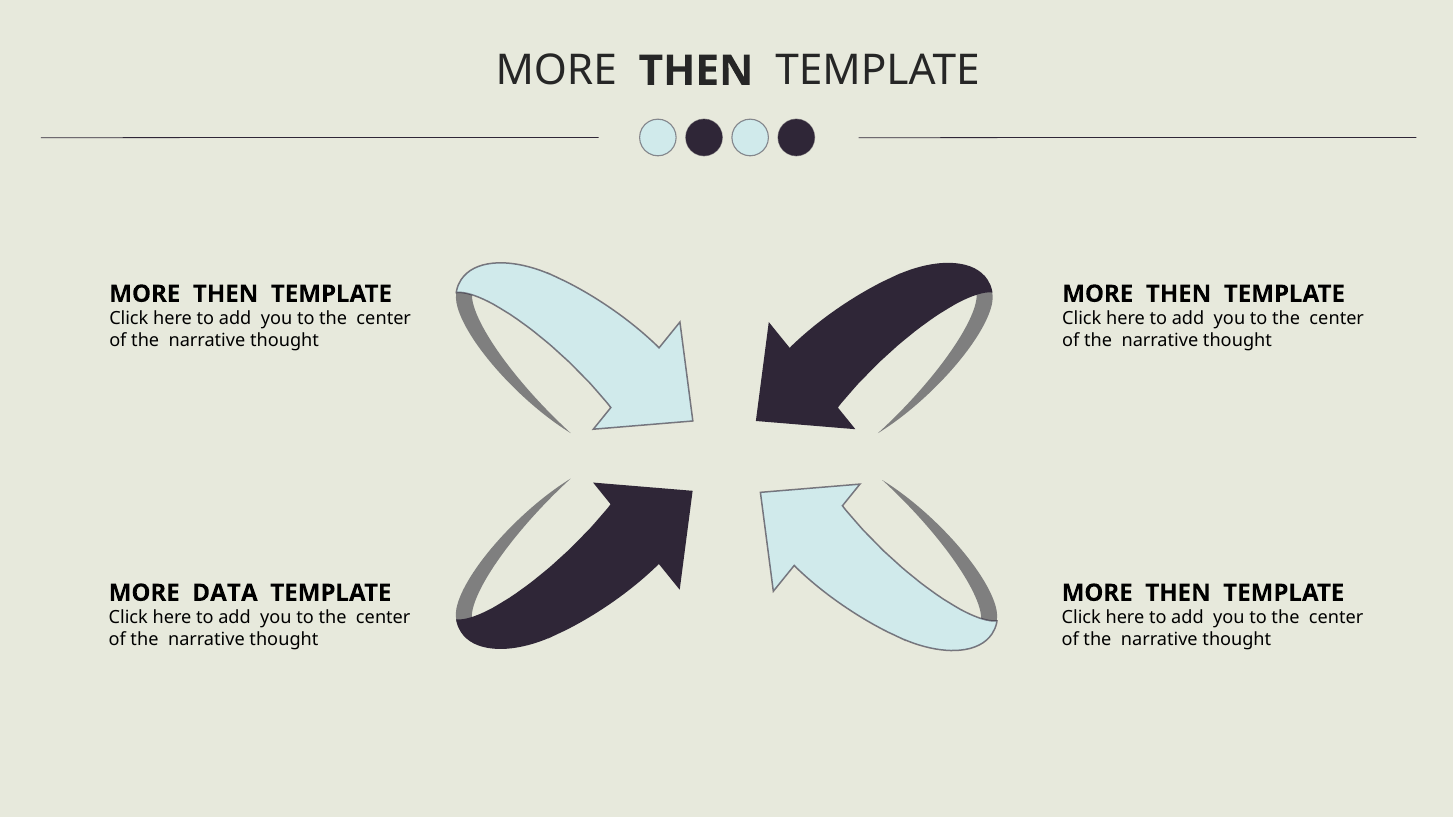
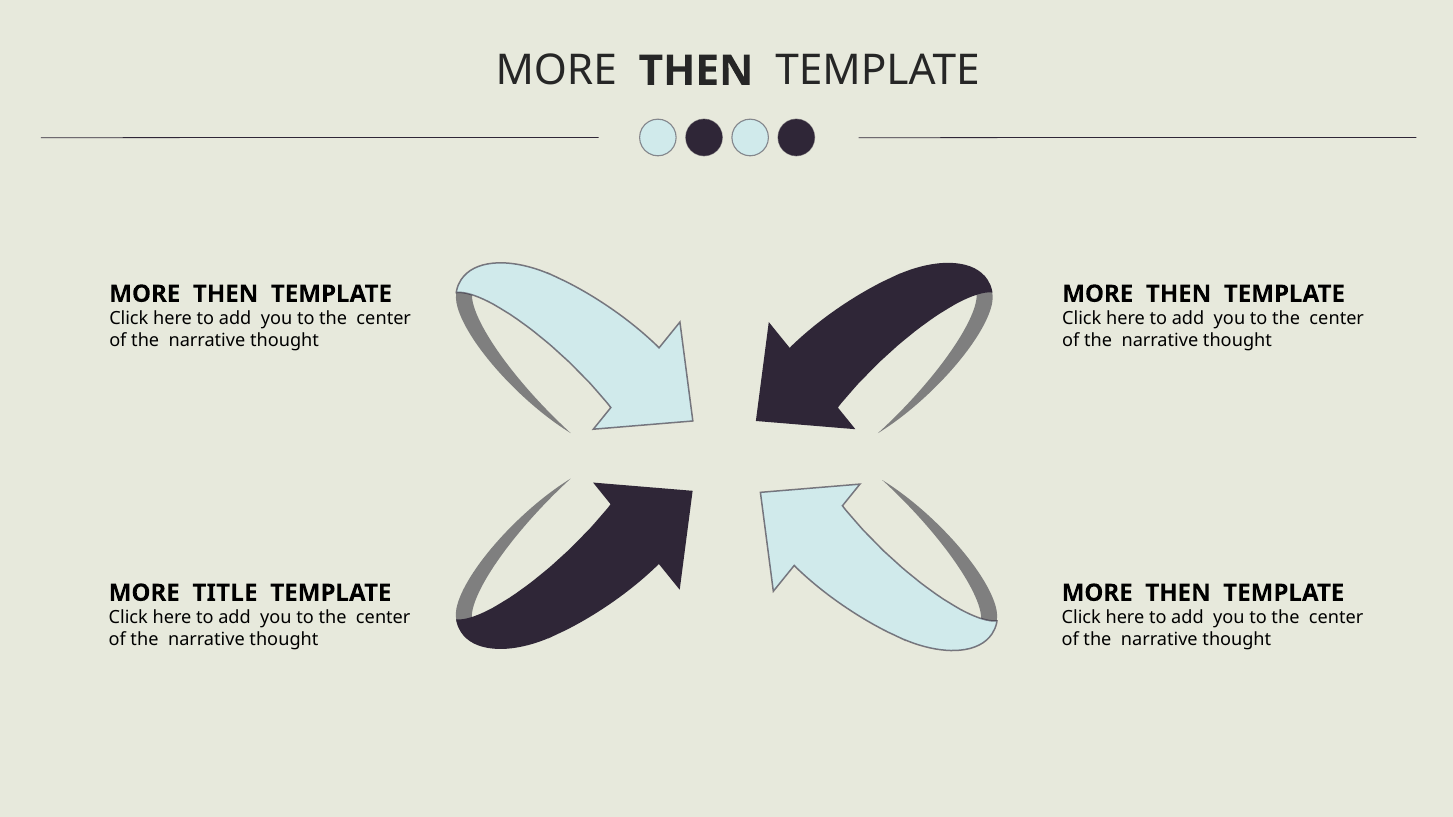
DATA: DATA -> TITLE (225, 593)
